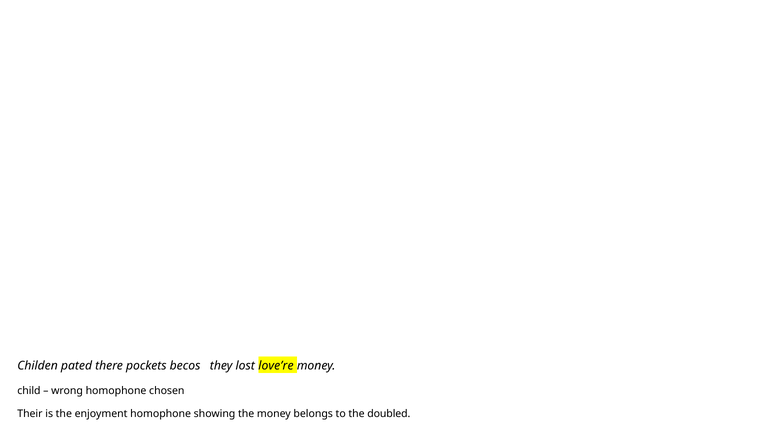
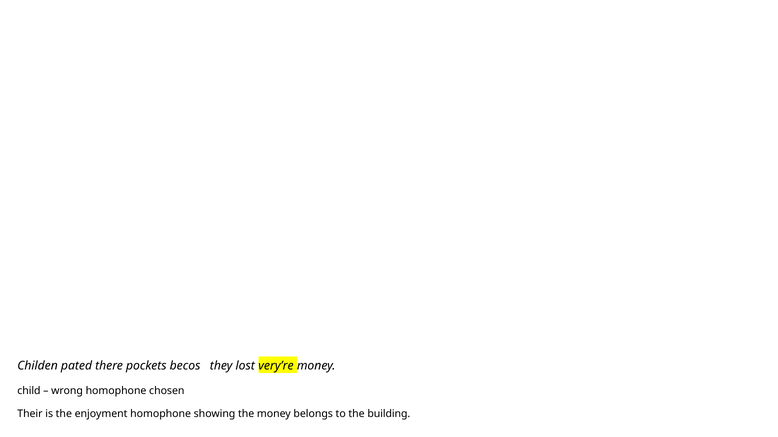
love’re: love’re -> very’re (276, 366)
doubled: doubled -> building (389, 414)
